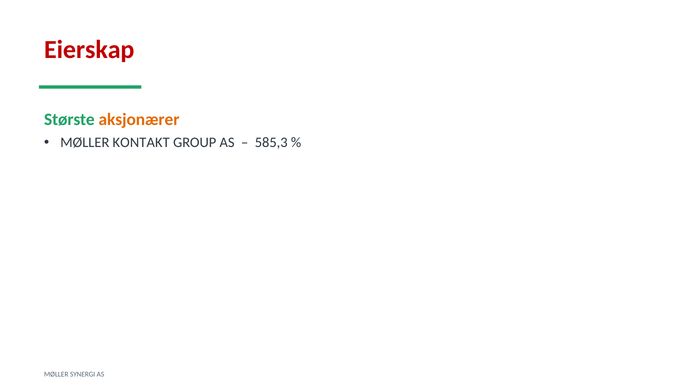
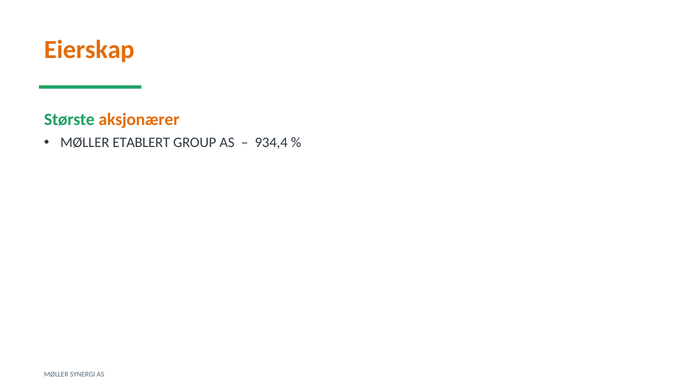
Eierskap colour: red -> orange (89, 49)
KONTAKT: KONTAKT -> ETABLERT (141, 143)
585,3: 585,3 -> 934,4 (271, 143)
